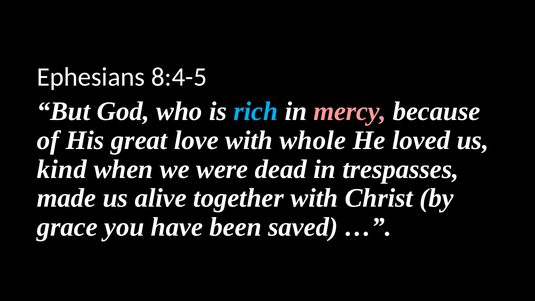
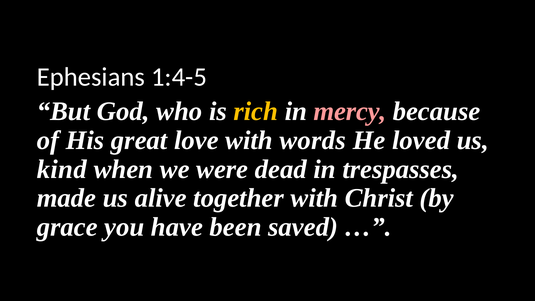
8:4-5: 8:4-5 -> 1:4-5 (179, 77)
rich colour: light blue -> yellow (256, 111)
whole: whole -> words (313, 140)
